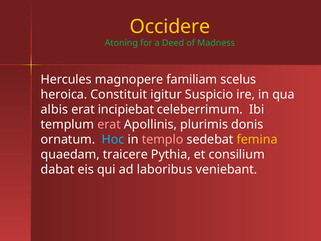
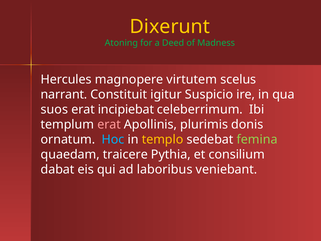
Occidere: Occidere -> Dixerunt (170, 26)
familiam: familiam -> virtutem (192, 80)
heroica: heroica -> narrant (64, 95)
albis: albis -> suos (54, 109)
templo colour: pink -> yellow (163, 139)
femina colour: yellow -> light green (257, 139)
